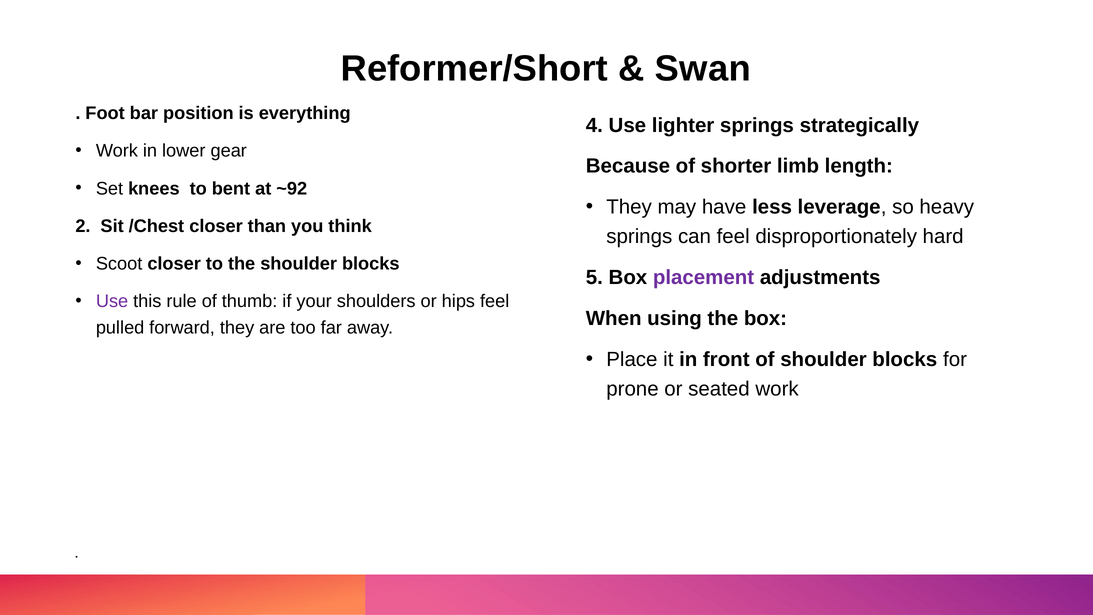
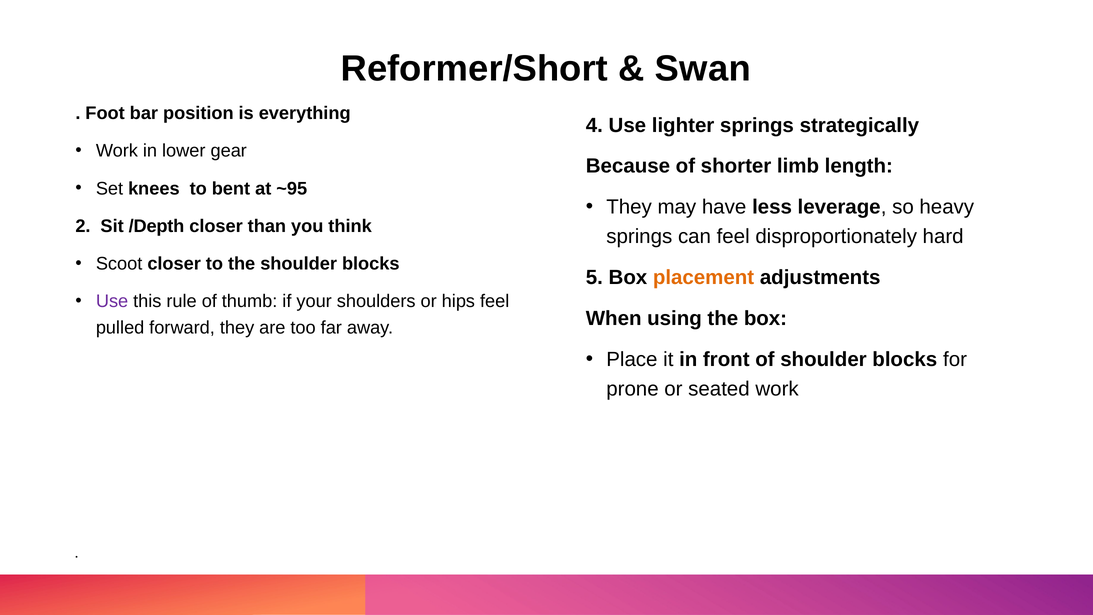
~92: ~92 -> ~95 (292, 188)
/Chest: /Chest -> /Depth (157, 226)
placement colour: purple -> orange (704, 277)
